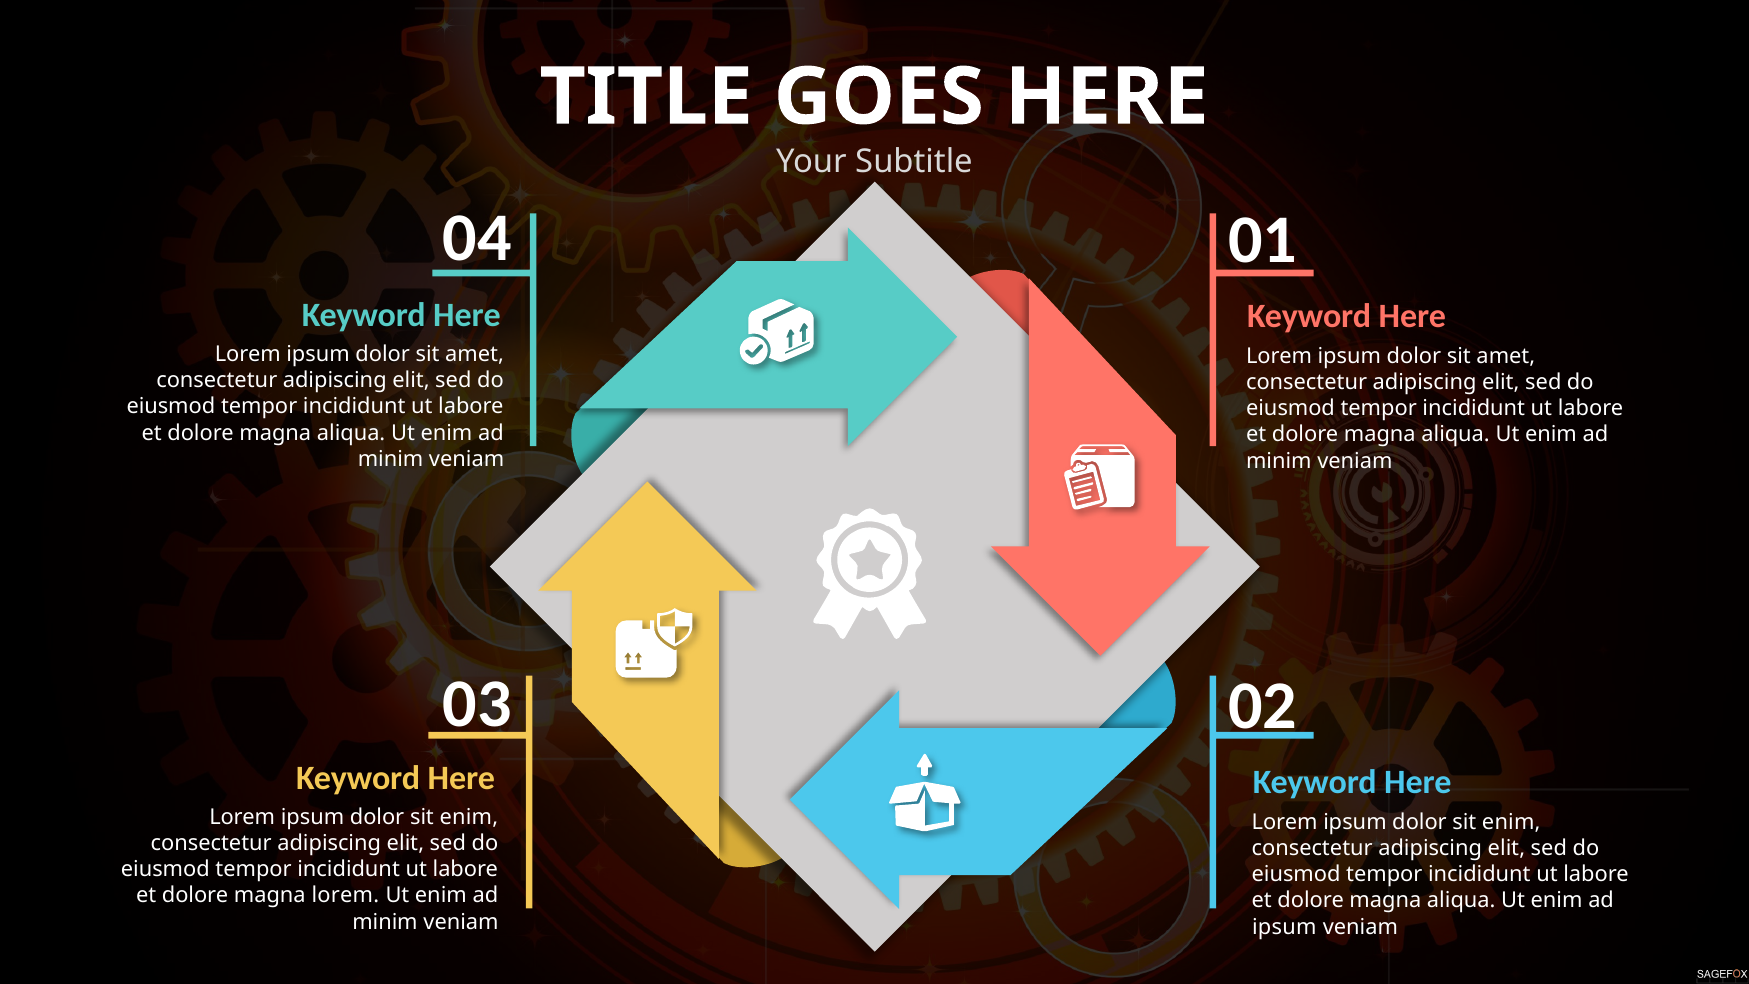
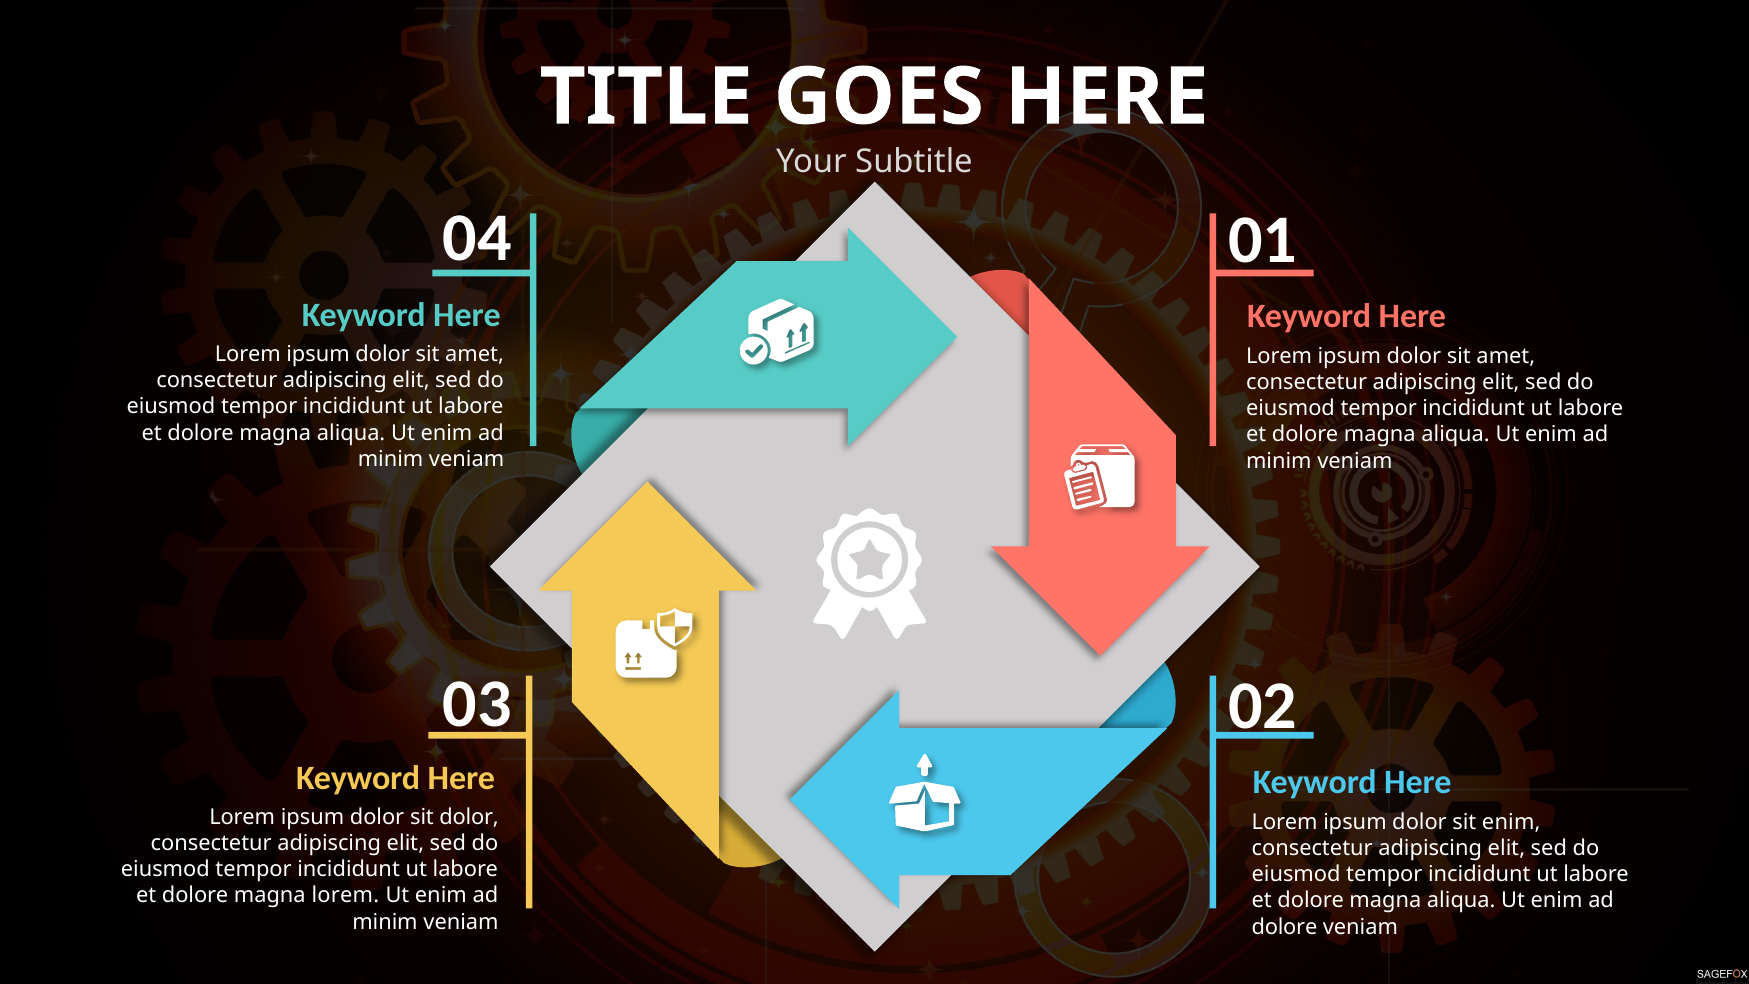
enim: enim -> dolor (469, 817)
ipsum: ipsum -> dolore (1284, 927)
